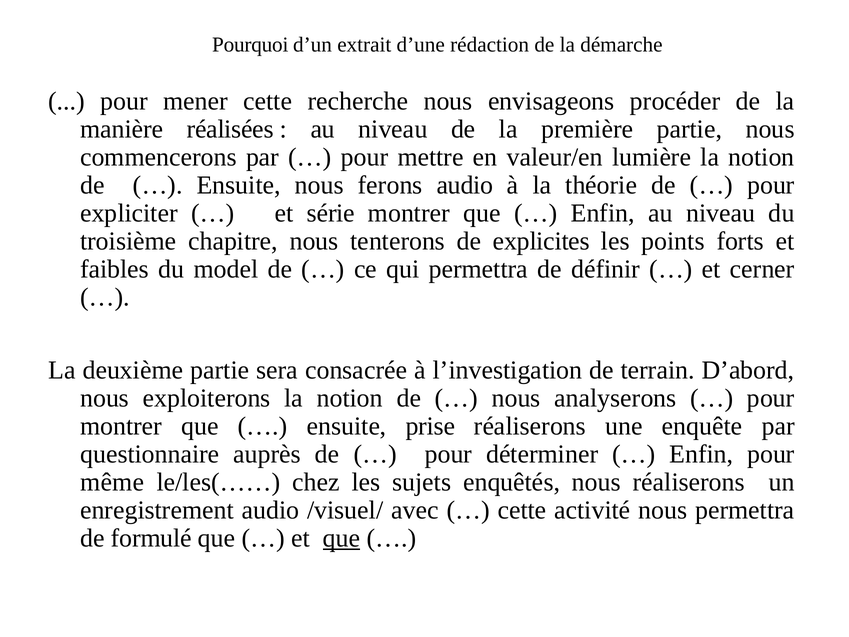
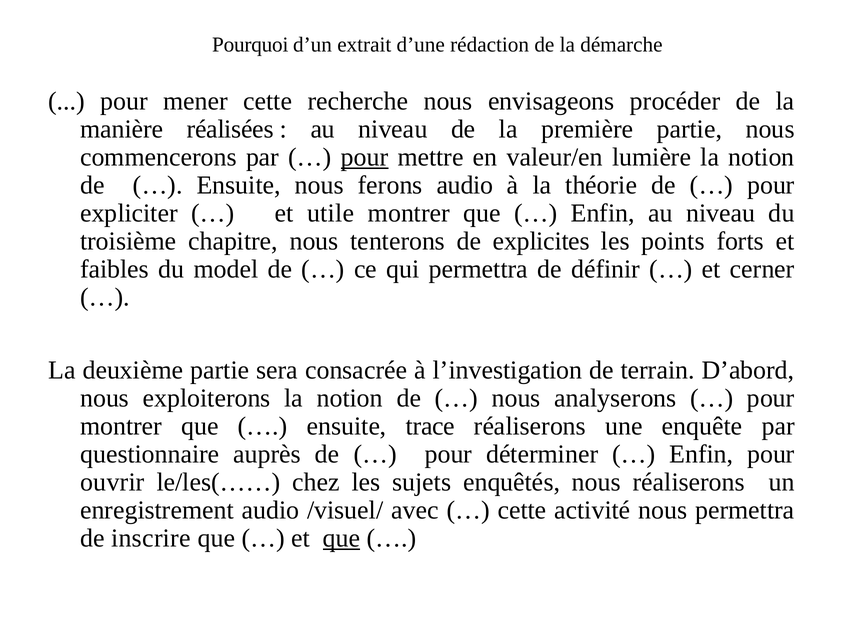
pour underline: none -> present (365, 157)
série: série -> utile (331, 213)
prise: prise -> trace (430, 426)
même: même -> ouvrir (112, 482)
formulé: formulé -> inscrire (151, 538)
